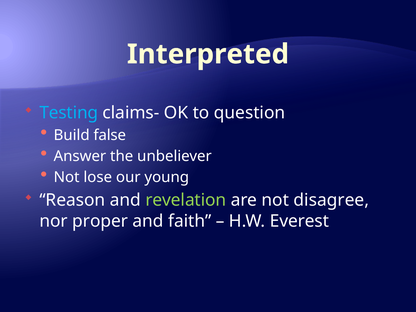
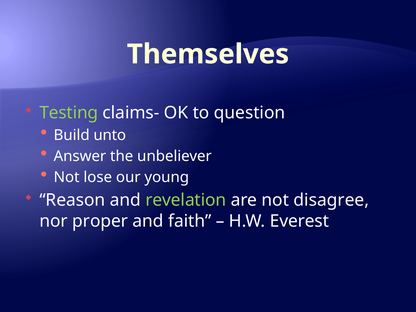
Interpreted: Interpreted -> Themselves (208, 54)
Testing colour: light blue -> light green (69, 113)
false: false -> unto (110, 135)
